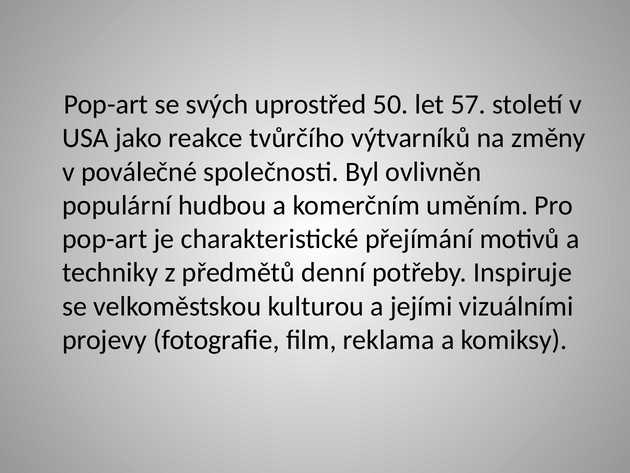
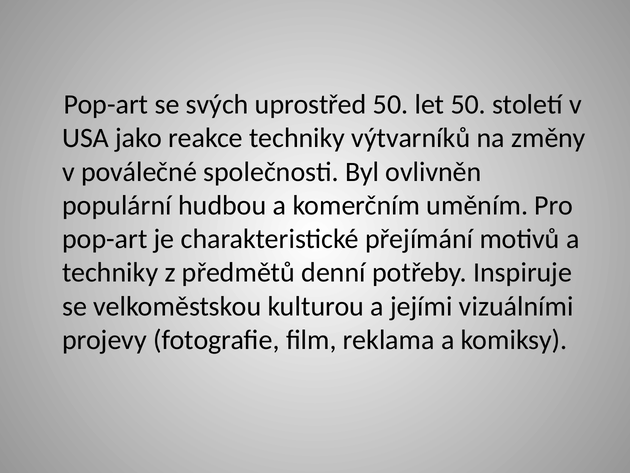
let 57: 57 -> 50 (468, 104)
reakce tvůrčího: tvůrčího -> techniky (297, 138)
